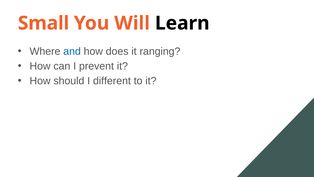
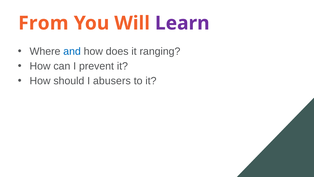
Small: Small -> From (43, 23)
Learn colour: black -> purple (182, 23)
different: different -> abusers (112, 81)
